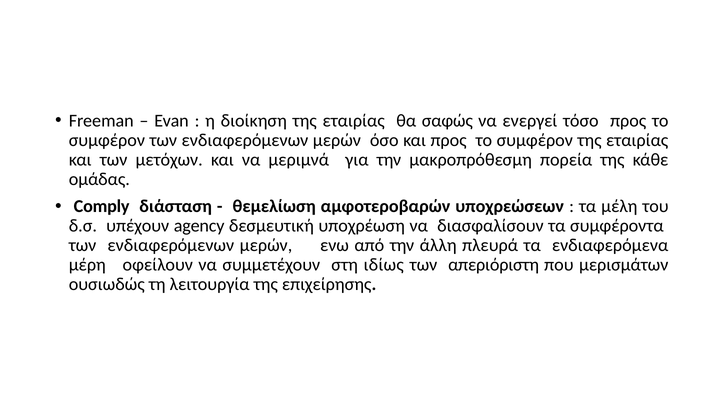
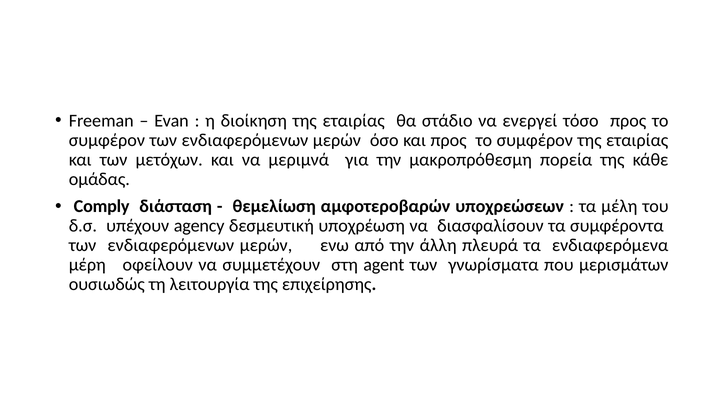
σαφώς: σαφώς -> στάδιο (447, 121)
ιδίως: ιδίως -> agent (384, 265)
απεριόριστη: απεριόριστη -> γνωρίσματα (493, 265)
